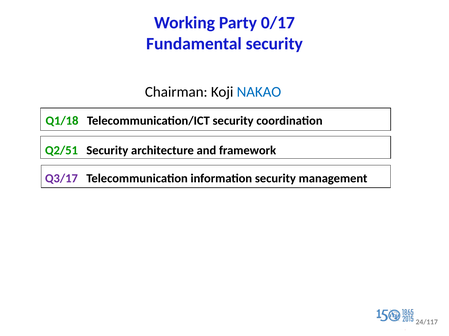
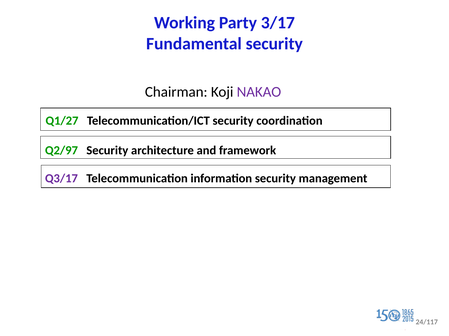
0/17: 0/17 -> 3/17 (278, 23)
NAKAO colour: blue -> purple (259, 92)
Q1/18: Q1/18 -> Q1/27 (62, 121)
Q2/51: Q2/51 -> Q2/97 (61, 151)
